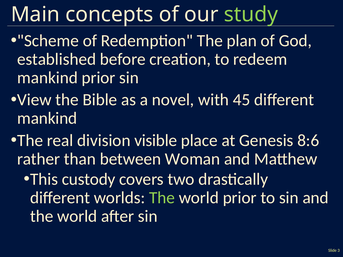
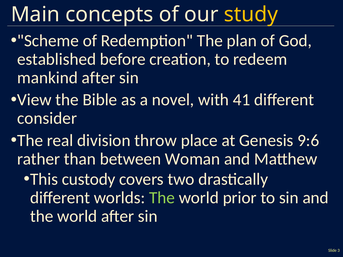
study colour: light green -> yellow (251, 15)
mankind prior: prior -> after (99, 78)
45: 45 -> 41 (242, 100)
mankind: mankind -> consider (47, 118)
visible: visible -> throw (156, 141)
8:6: 8:6 -> 9:6 (308, 141)
